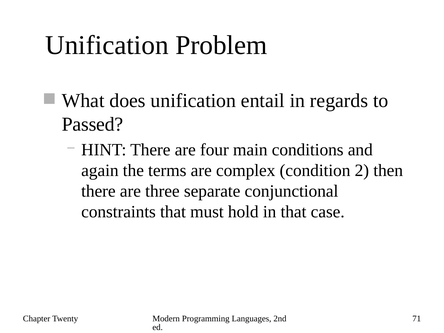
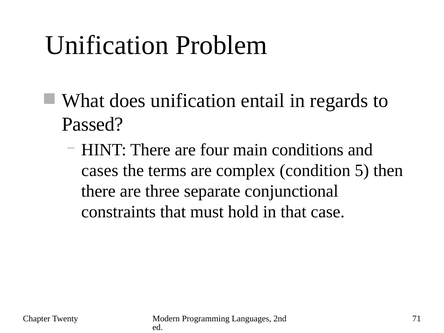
again: again -> cases (100, 170)
2: 2 -> 5 (362, 170)
